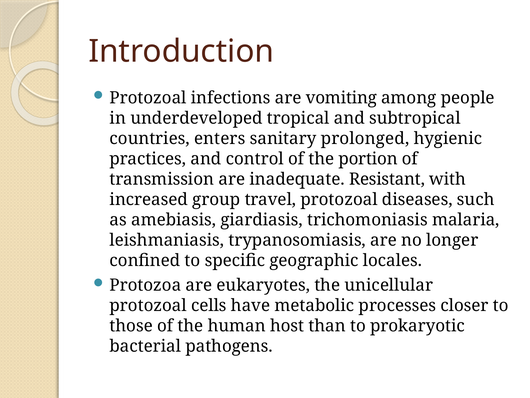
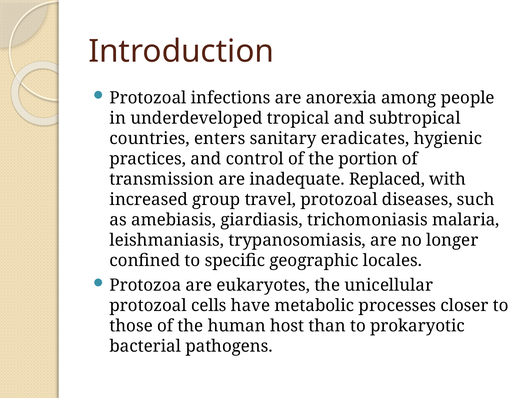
vomiting: vomiting -> anorexia (341, 98)
prolonged: prolonged -> eradicates (365, 138)
Resistant: Resistant -> Replaced (387, 179)
